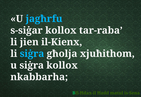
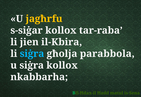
jagħrfu colour: light blue -> yellow (44, 19)
il-Kienx: il-Kienx -> il-Kbira (62, 42)
xjuħithom: xjuħithom -> parabbola (107, 54)
